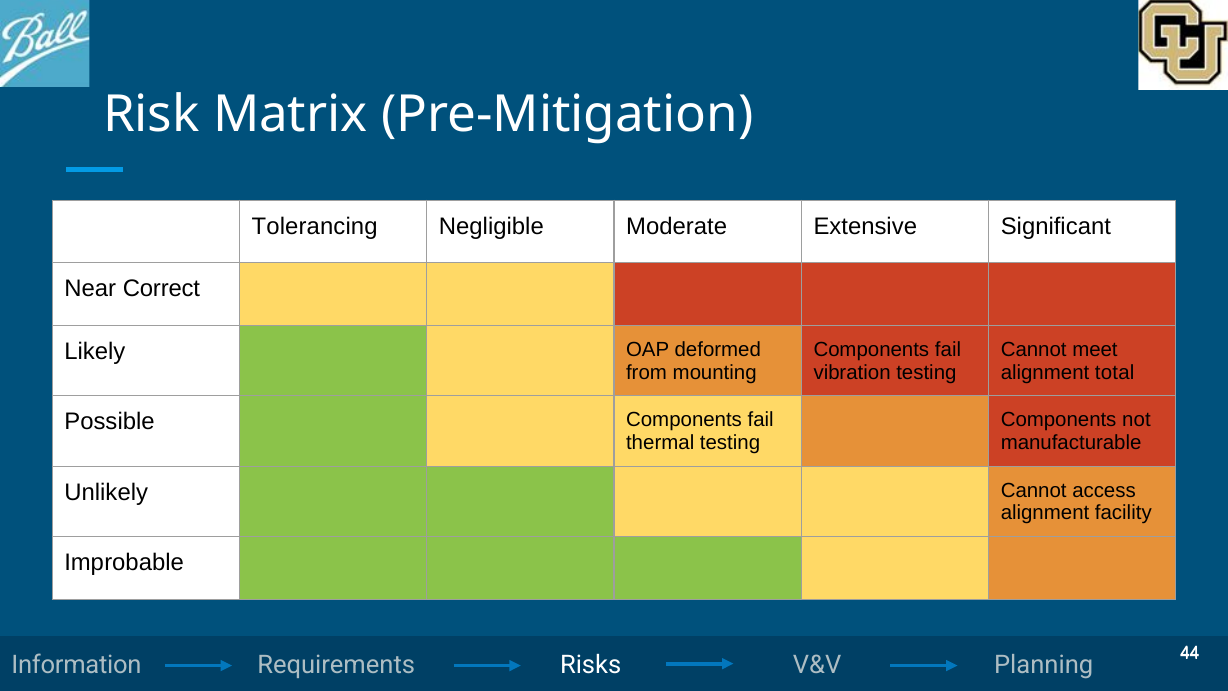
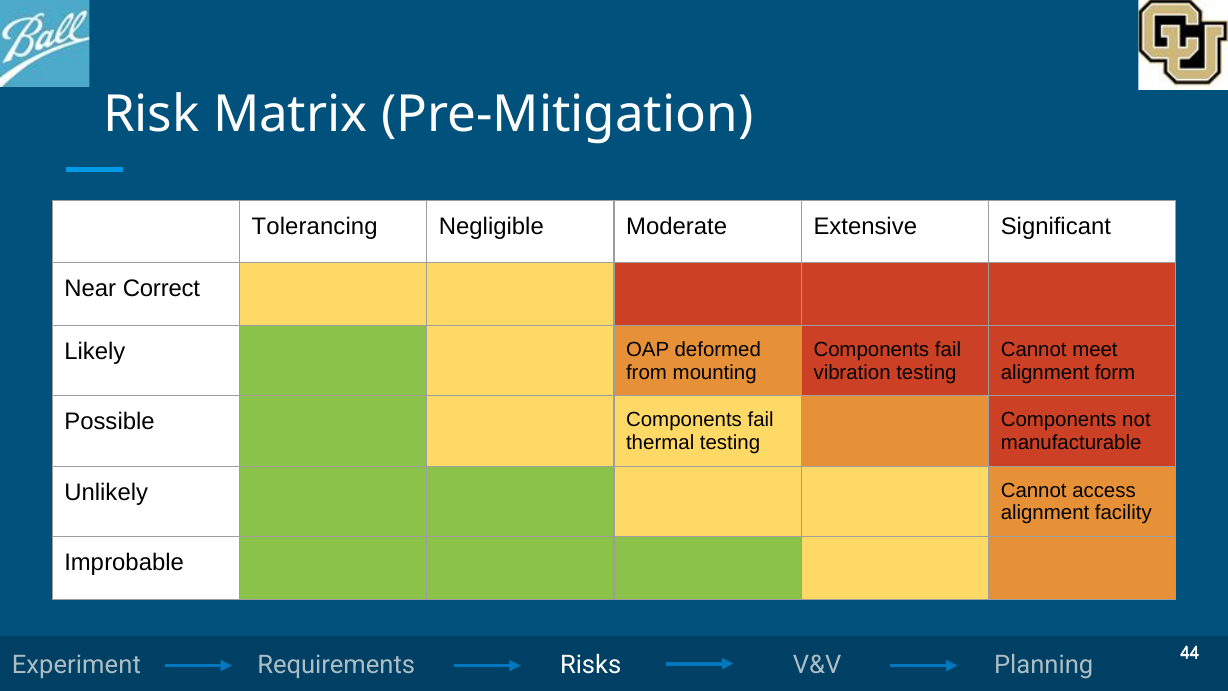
total: total -> form (1115, 372)
Information: Information -> Experiment (76, 665)
